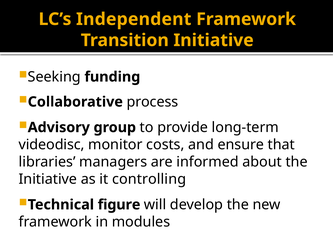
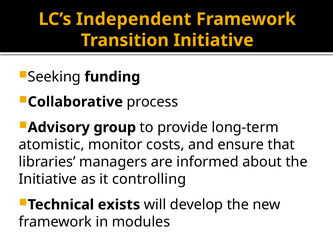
videodisc: videodisc -> atomistic (52, 145)
figure: figure -> exists (119, 204)
